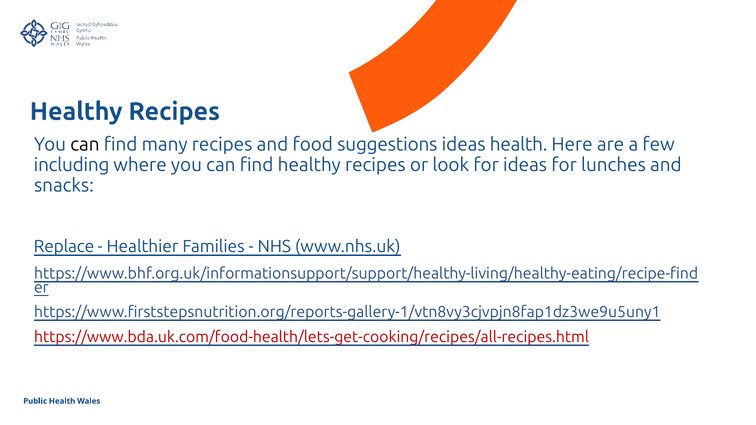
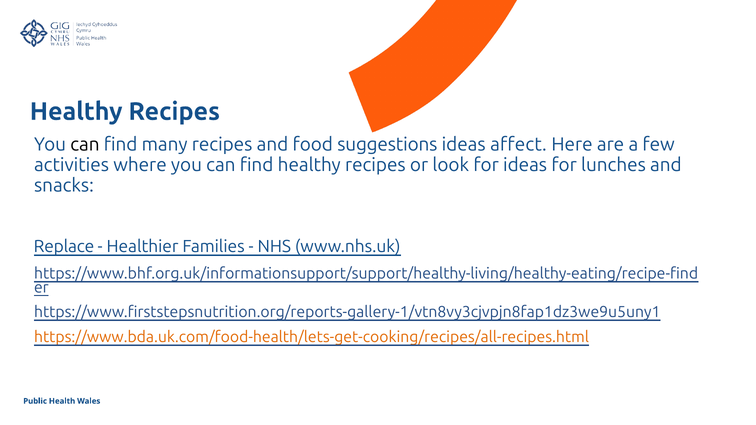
ideas health: health -> affect (518, 145)
including: including -> activities (72, 165)
https://www.bda.uk.com/food-health/lets-get-cooking/recipes/all-recipes.html colour: red -> orange (311, 337)
